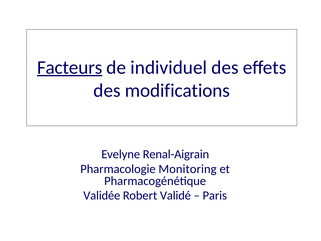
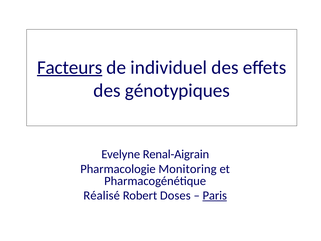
modifications: modifications -> génotypiques (177, 90)
Validée: Validée -> Réalisé (102, 195)
Validé: Validé -> Doses (175, 195)
Paris underline: none -> present (215, 195)
